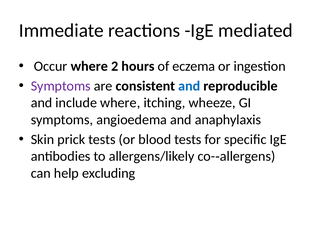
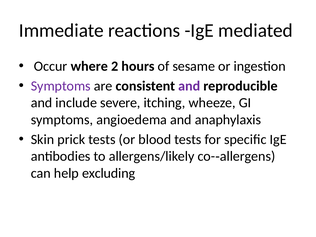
eczema: eczema -> sesame (194, 66)
and colour: blue -> purple (189, 86)
include where: where -> severe (120, 103)
